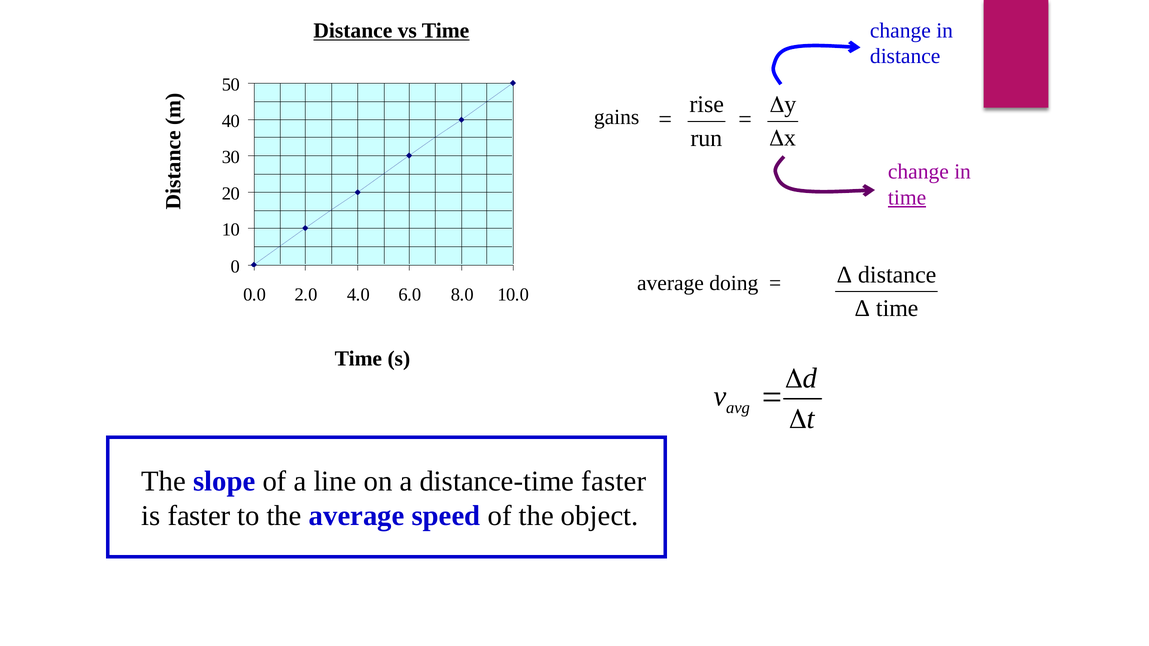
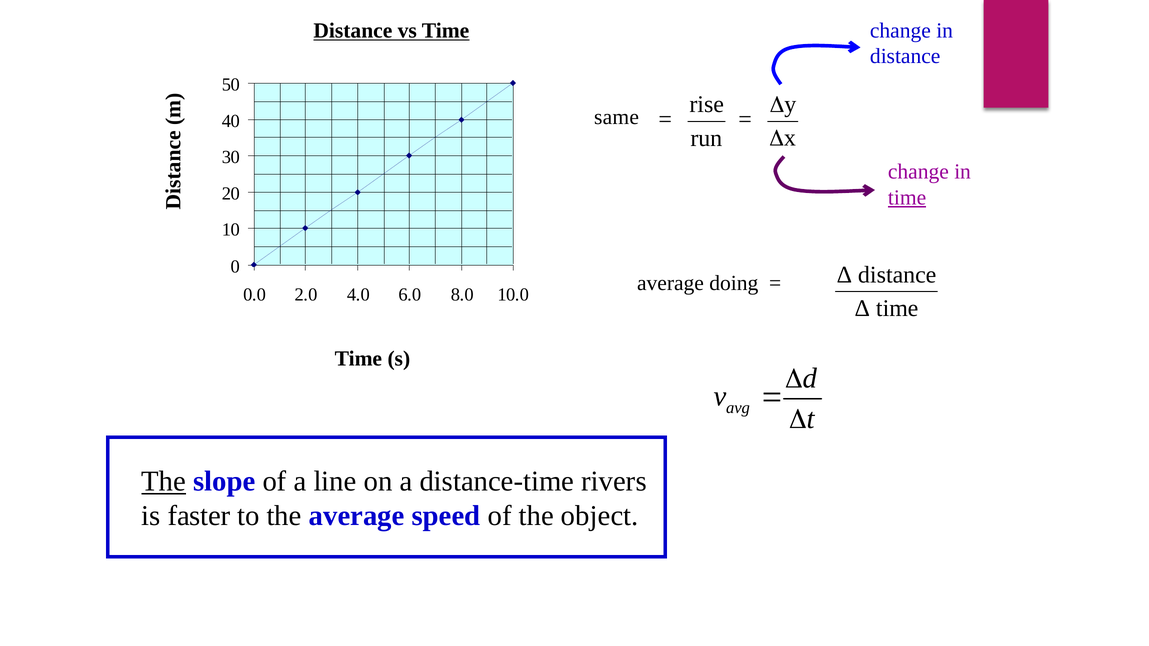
gains: gains -> same (617, 117)
The underline: none -> present (164, 482)
distance-time faster: faster -> rivers (614, 482)
